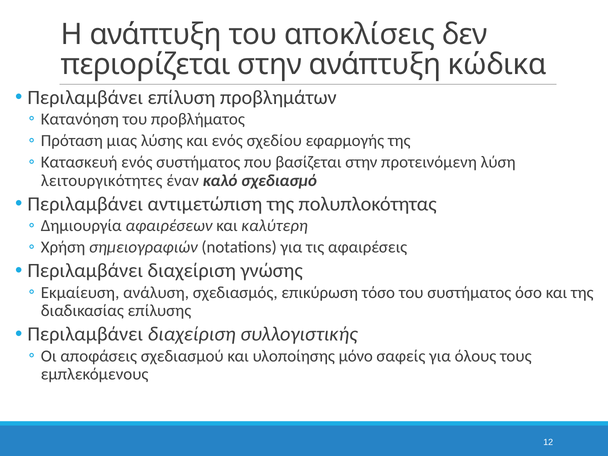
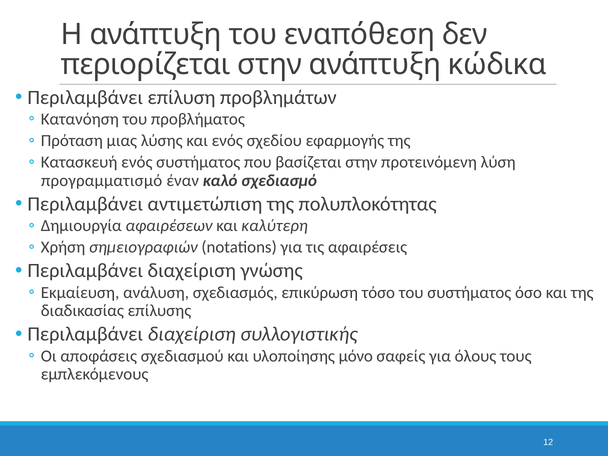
αποκλίσεις: αποκλίσεις -> εναπόθεση (360, 34)
λειτουργικότητες: λειτουργικότητες -> προγραμματισμό (102, 181)
